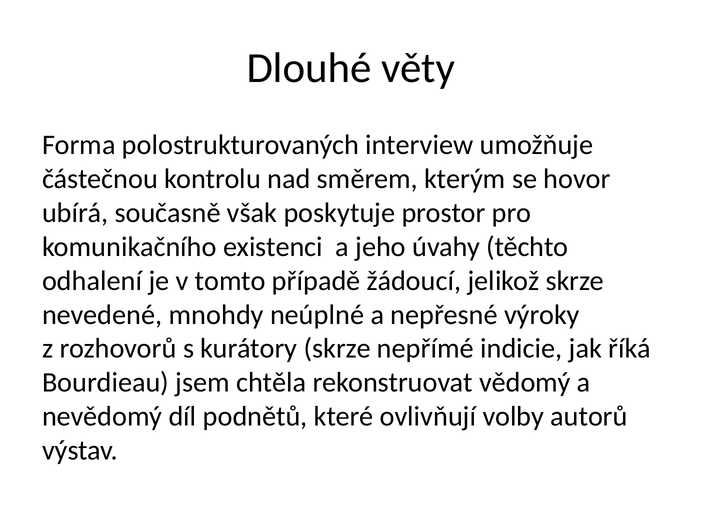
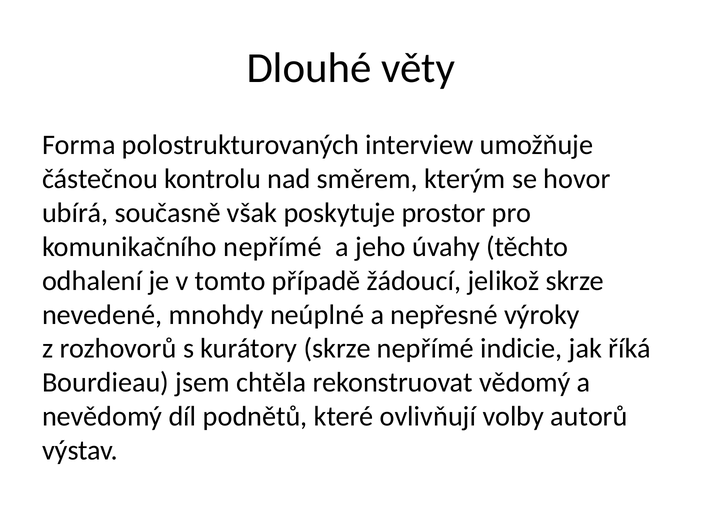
komunikačního existenci: existenci -> nepřímé (273, 247)
